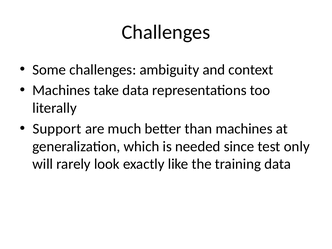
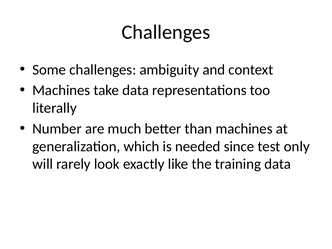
Support: Support -> Number (57, 129)
